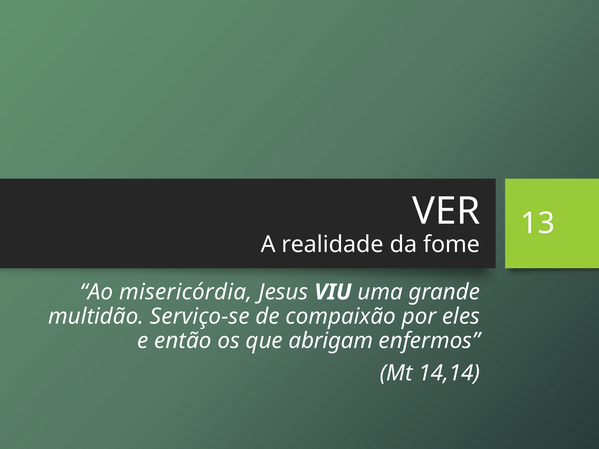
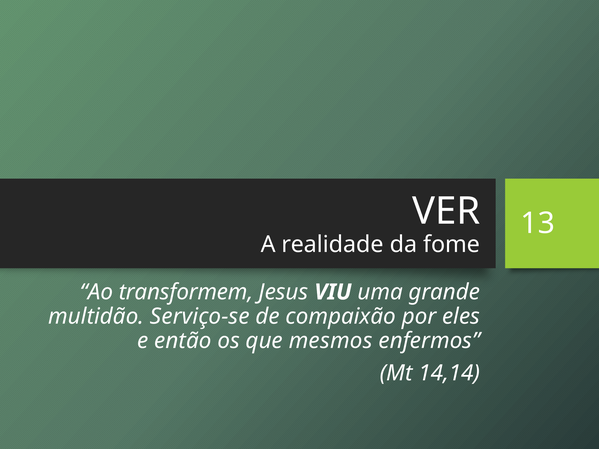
misericórdia: misericórdia -> transformem (186, 292)
abrigam: abrigam -> mesmos (331, 341)
